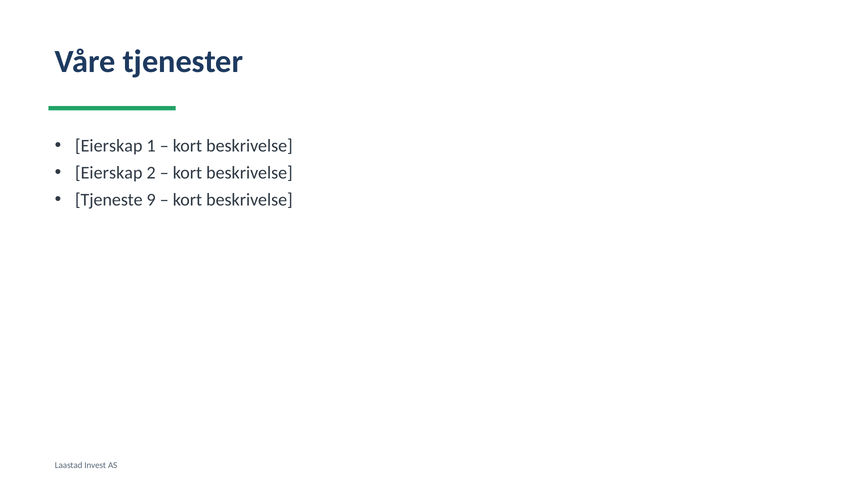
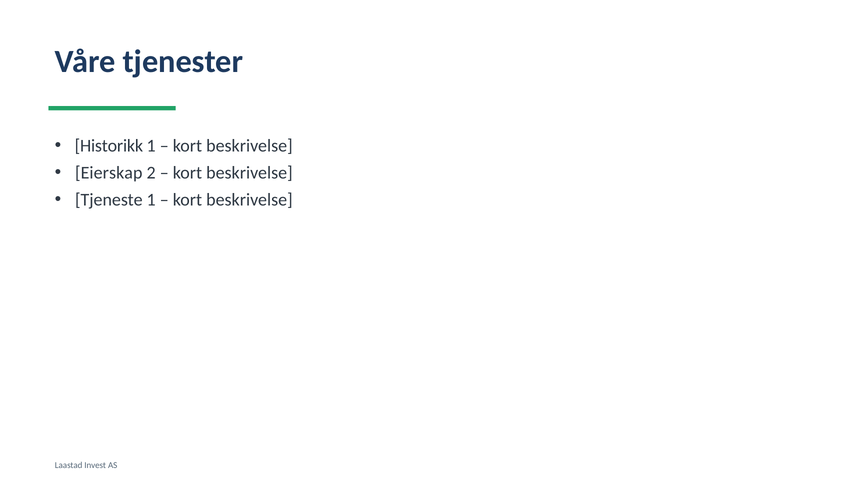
Eierskap: Eierskap -> Historikk (109, 146)
Tjeneste 9: 9 -> 1 (151, 200)
